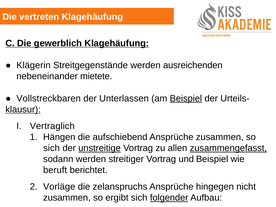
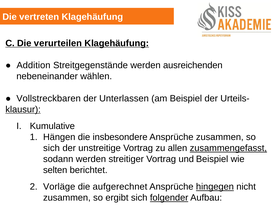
gewerblich: gewerblich -> verurteilen (58, 43)
Klägerin: Klägerin -> Addition (33, 65)
mietete: mietete -> wählen (96, 76)
Beispiel underline: present -> none (186, 98)
Vertraglich: Vertraglich -> Kumulative (52, 126)
aufschiebend: aufschiebend -> insbesondere (120, 137)
unstreitige underline: present -> none (100, 148)
beruft: beruft -> selten (55, 170)
zelanspruchs: zelanspruchs -> aufgerechnet (120, 187)
hingegen underline: none -> present (215, 187)
